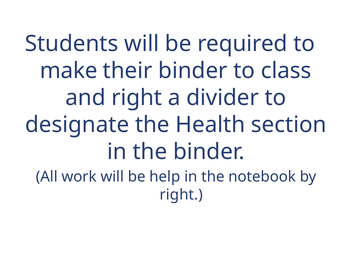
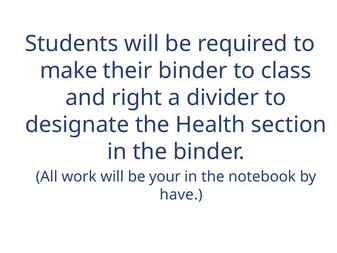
help: help -> your (165, 176)
right: right -> have (181, 194)
